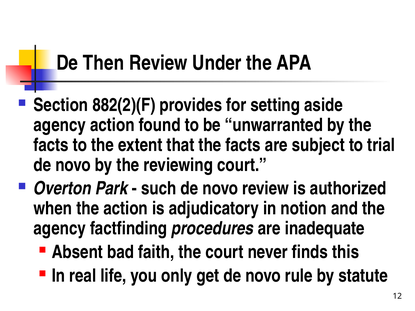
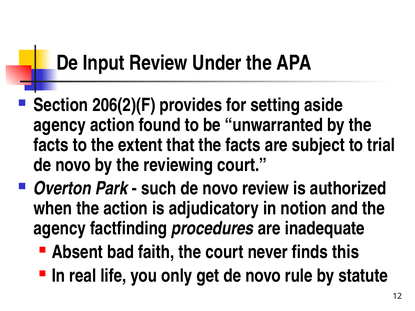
Then: Then -> Input (104, 63)
882(2)(F: 882(2)(F -> 206(2)(F (124, 105)
